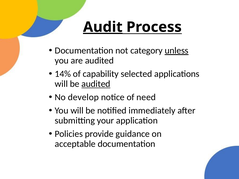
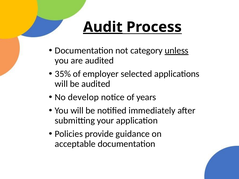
14%: 14% -> 35% (63, 74)
capability: capability -> employer (101, 74)
audited underline: present -> none (96, 84)
need: need -> years (146, 97)
